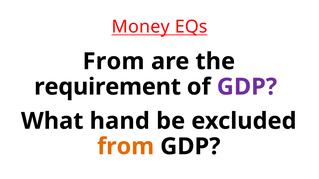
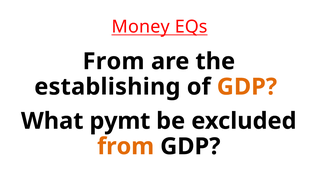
requirement: requirement -> establishing (107, 87)
GDP colour: purple -> orange (247, 87)
hand: hand -> pymt (120, 121)
